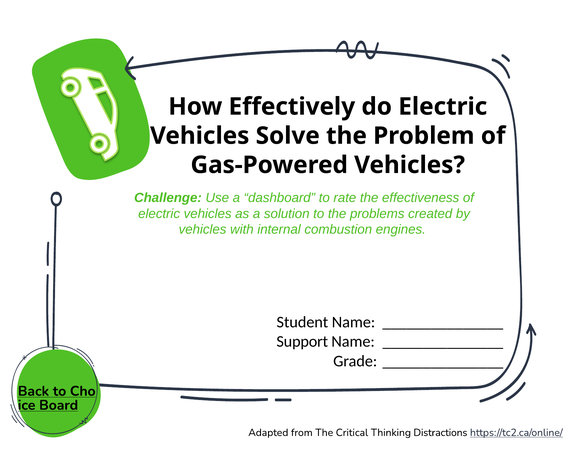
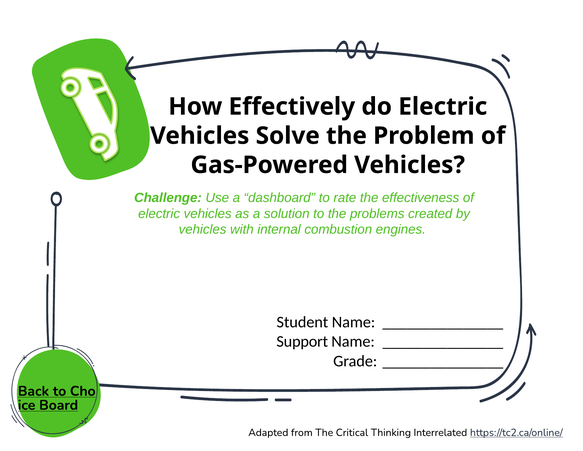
Distractions: Distractions -> Interrelated (440, 432)
